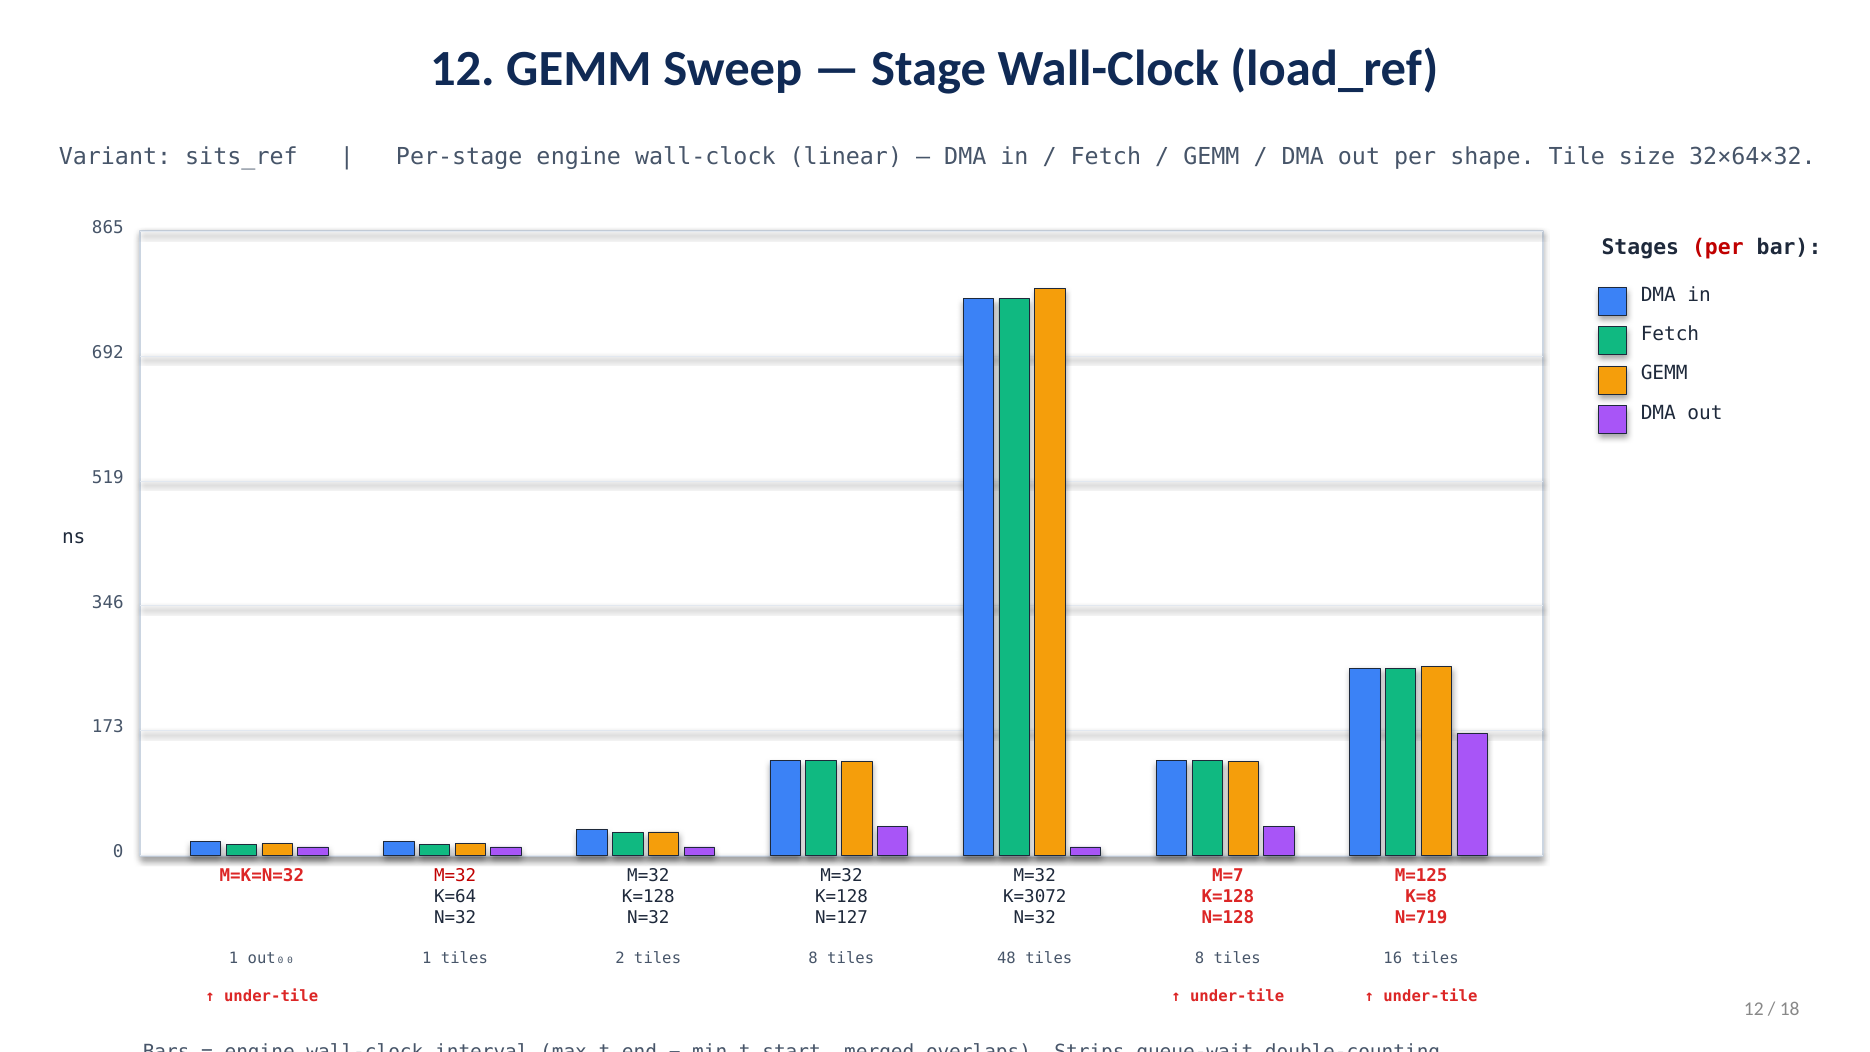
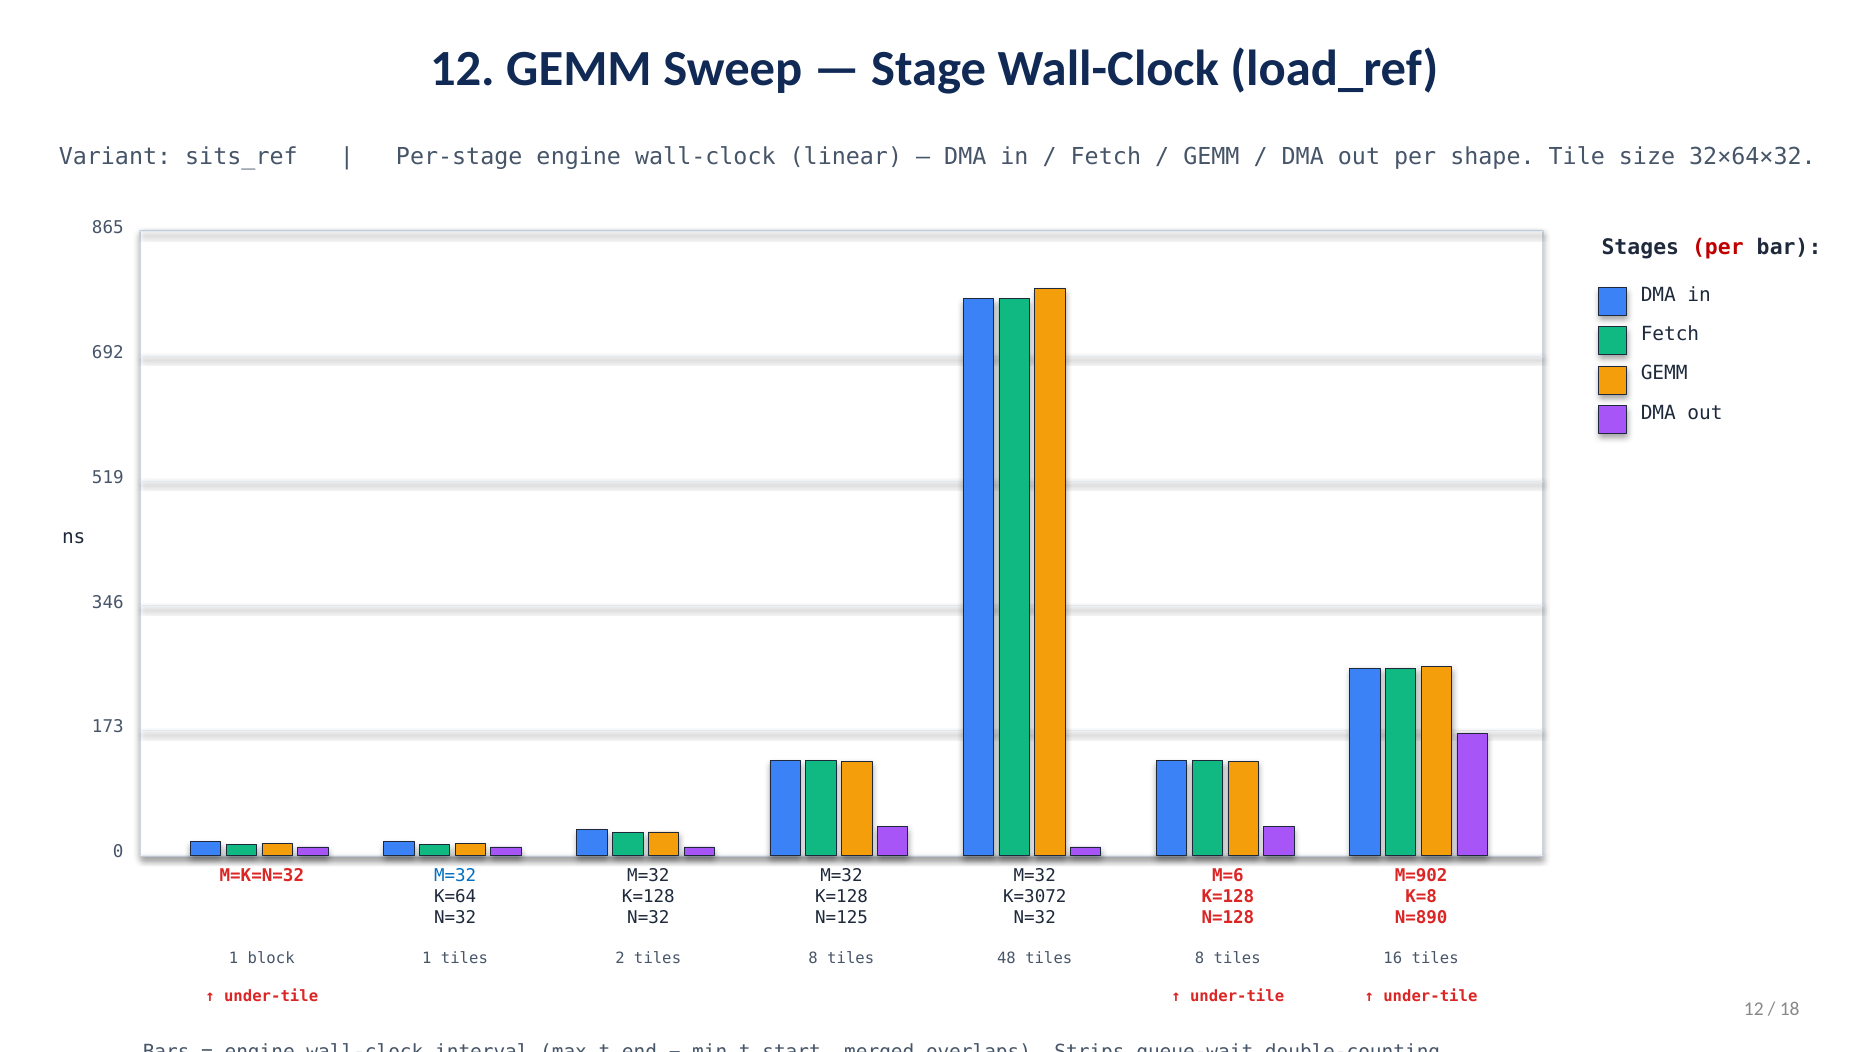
M=32 colour: red -> blue (455, 876)
M=7: M=7 -> M=6 (1228, 876)
M=125: M=125 -> M=902 (1421, 876)
N=127: N=127 -> N=125 (842, 918)
N=719: N=719 -> N=890 (1421, 918)
out₀₀: out₀₀ -> block (271, 958)
